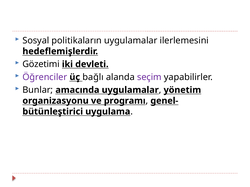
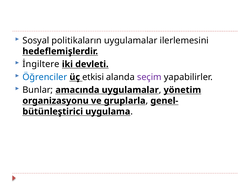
Gözetimi: Gözetimi -> İngiltere (41, 64)
Öğrenciler colour: purple -> blue (45, 77)
bağlı: bağlı -> etkisi (93, 77)
programı: programı -> gruplarla (125, 101)
